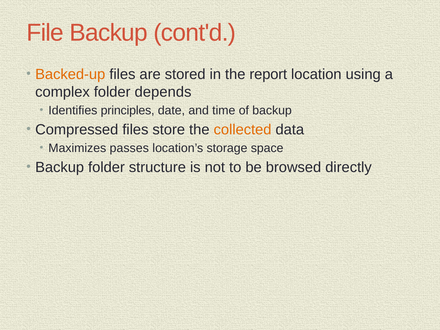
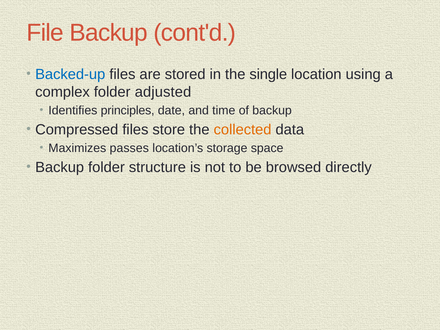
Backed-up colour: orange -> blue (70, 74)
report: report -> single (268, 74)
depends: depends -> adjusted (163, 92)
